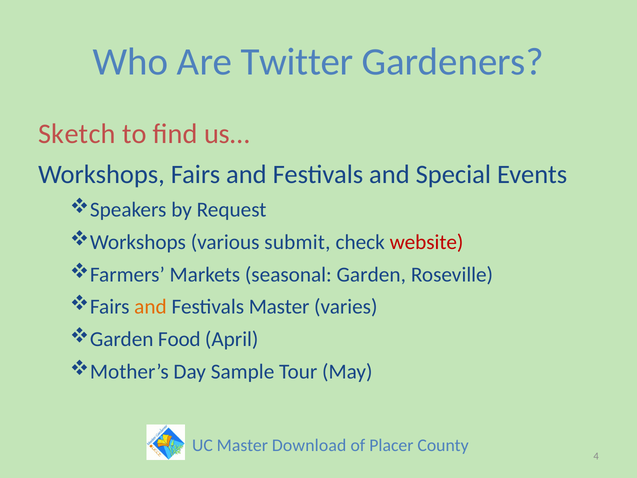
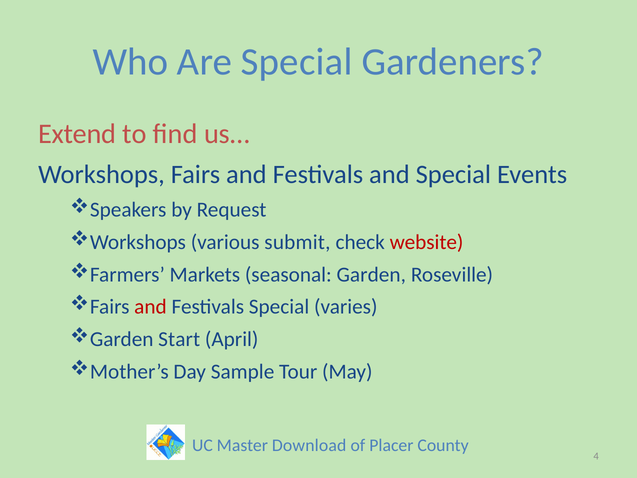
Are Twitter: Twitter -> Special (297, 62)
Sketch: Sketch -> Extend (77, 134)
and colour: orange -> red (150, 307)
Festivals Master: Master -> Special (279, 307)
Food: Food -> Start (179, 339)
